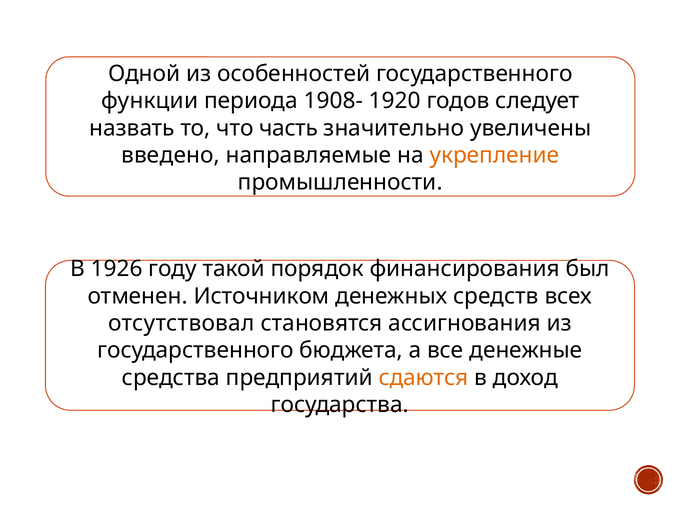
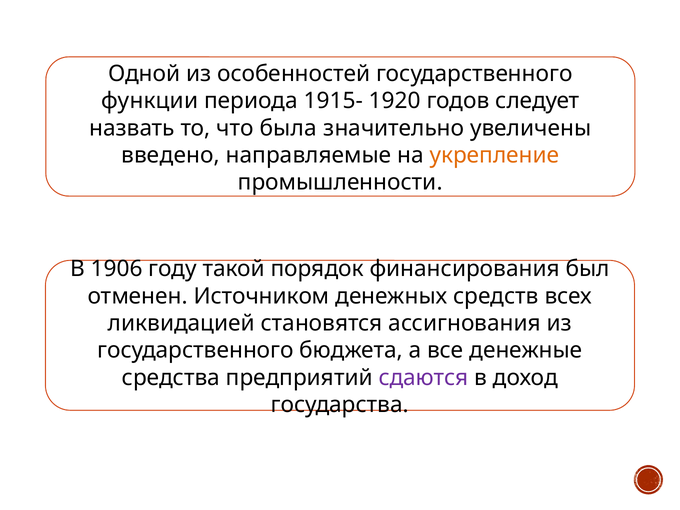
1908-: 1908- -> 1915- (333, 101)
часть: часть -> была (288, 128)
1926: 1926 -> 1906 (117, 269)
отсутствовал: отсутствовал -> ликвидацией (181, 323)
сдаются colour: orange -> purple (424, 378)
